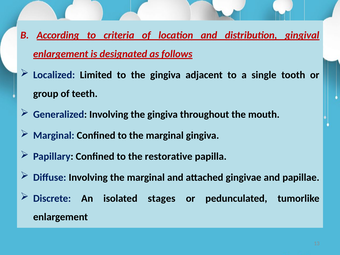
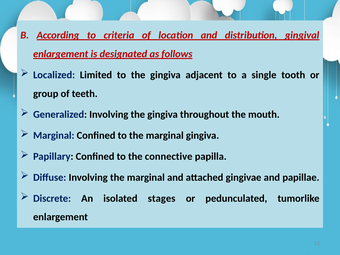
restorative: restorative -> connective (169, 156)
